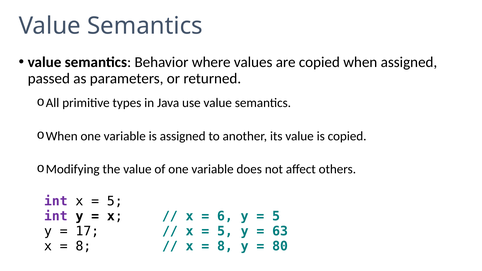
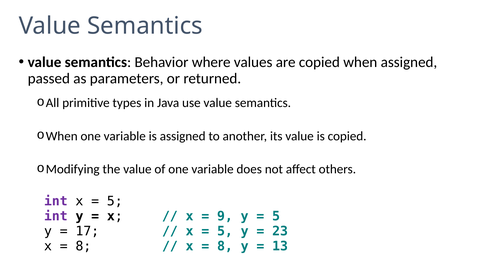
6: 6 -> 9 (225, 216)
63: 63 -> 23 (280, 231)
80: 80 -> 13 (280, 246)
